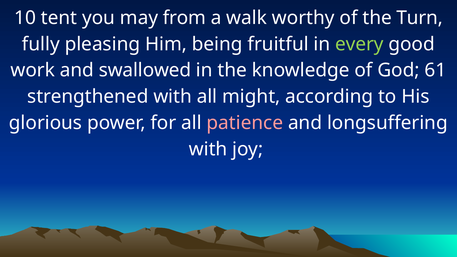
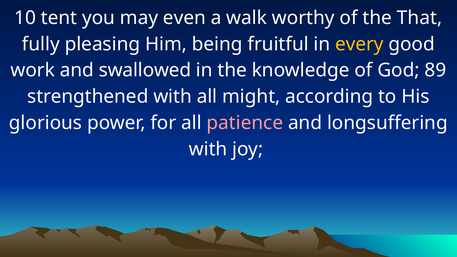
from: from -> even (184, 18)
Turn: Turn -> That (420, 18)
every colour: light green -> yellow (359, 44)
61: 61 -> 89 (435, 70)
